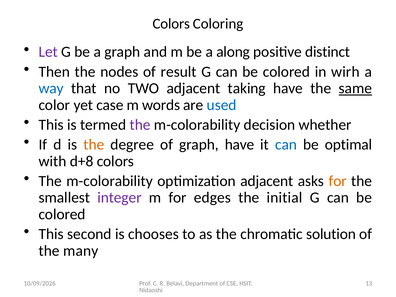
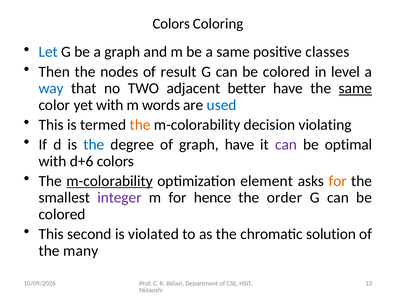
Let colour: purple -> blue (48, 52)
a along: along -> same (233, 52)
distinct: distinct -> classes (327, 52)
wirh: wirh -> level (346, 72)
taking: taking -> better (247, 88)
yet case: case -> with (110, 105)
the colour: purple -> orange (140, 125)
whether: whether -> violating (325, 125)
the colour: orange -> blue (94, 145)
can colour: blue -> purple (286, 145)
d+8: d+8 -> d+6 (82, 161)
m-colorability underline: none -> present (110, 181)
optimization adjacent: adjacent -> element (267, 181)
edges: edges -> hence (213, 198)
initial: initial -> order (285, 198)
chooses: chooses -> violated (153, 234)
